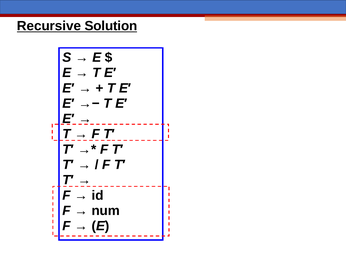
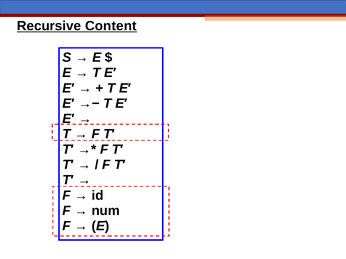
Solution: Solution -> Content (111, 26)
